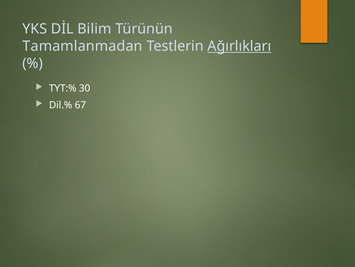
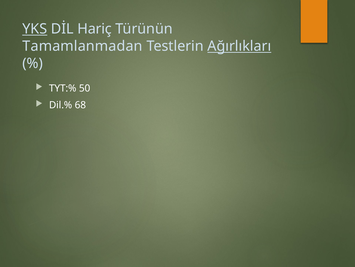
YKS underline: none -> present (35, 29)
Bilim: Bilim -> Hariç (95, 29)
30: 30 -> 50 (85, 88)
67: 67 -> 68 (80, 105)
